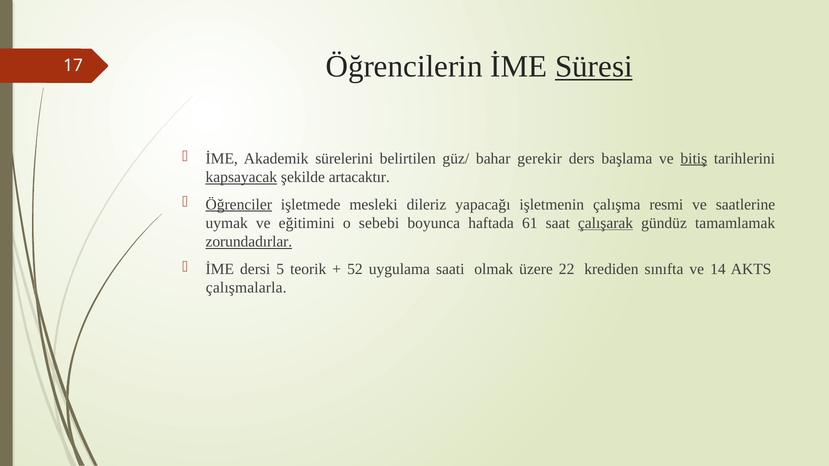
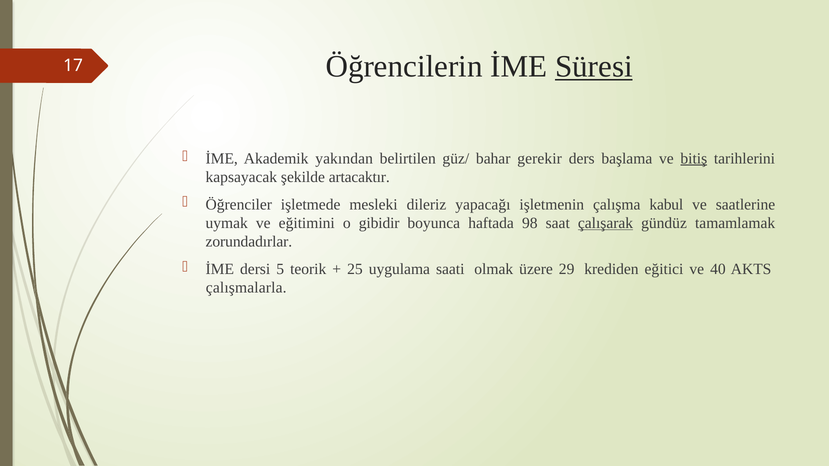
sürelerini: sürelerini -> yakından (344, 159)
kapsayacak underline: present -> none (241, 177)
Öğrenciler underline: present -> none (239, 205)
resmi: resmi -> kabul (666, 205)
sebebi: sebebi -> gibidir (379, 223)
61: 61 -> 98 (530, 223)
zorundadırlar underline: present -> none (249, 242)
52: 52 -> 25 (355, 269)
22: 22 -> 29 (567, 269)
sınıfta: sınıfta -> eğitici (664, 269)
14: 14 -> 40 (718, 269)
